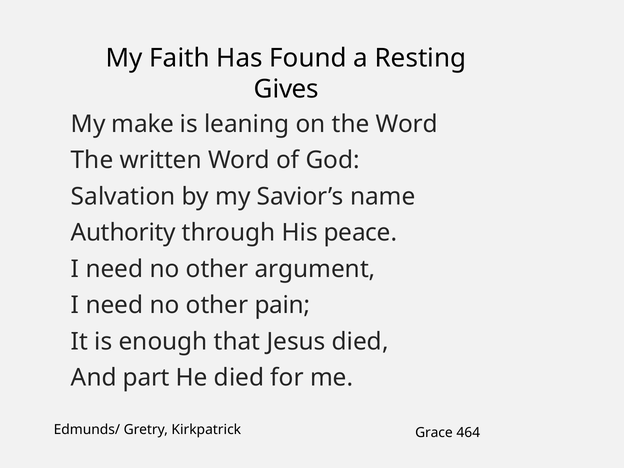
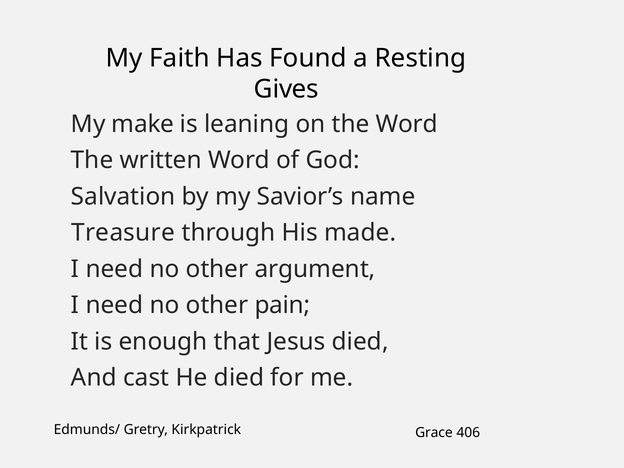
Authority: Authority -> Treasure (123, 233)
peace: peace -> made (360, 233)
part: part -> cast (146, 378)
464: 464 -> 406 (468, 433)
